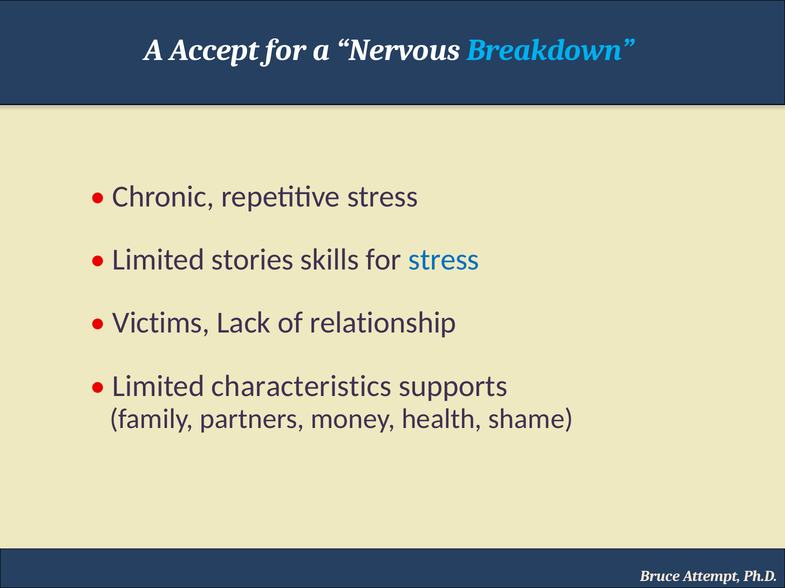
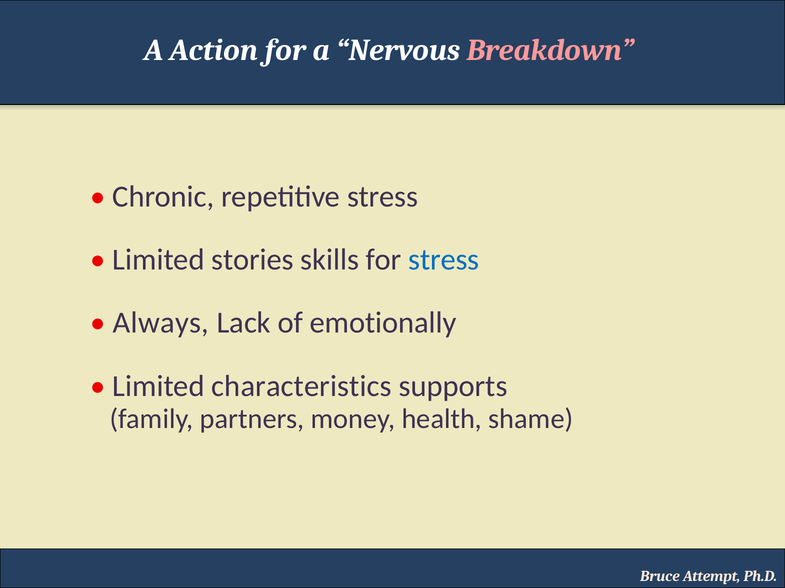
Accept: Accept -> Action (214, 50)
Breakdown colour: light blue -> pink (551, 50)
Victims: Victims -> Always (161, 323)
relationship: relationship -> emotionally (383, 323)
